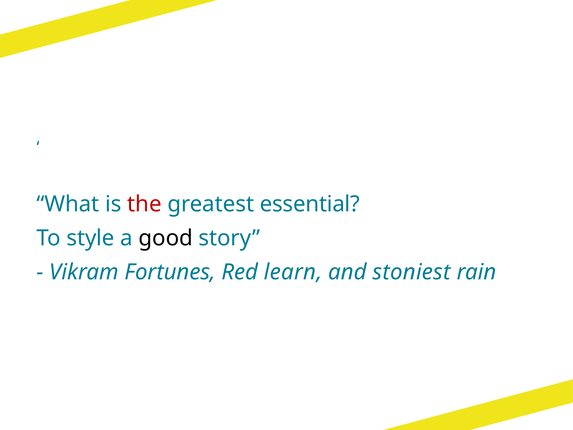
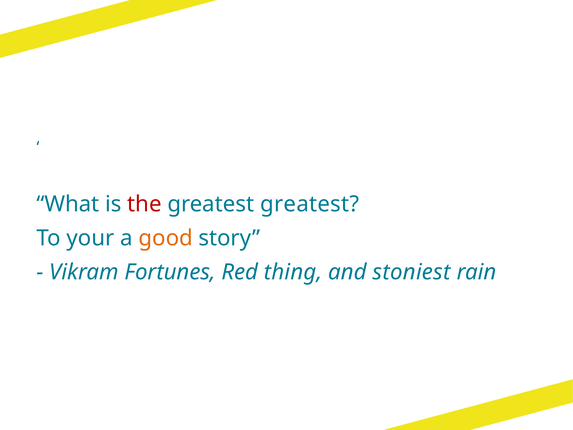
greatest essential: essential -> greatest (310, 204)
style: style -> your (90, 238)
good colour: black -> orange (166, 238)
learn: learn -> thing (293, 272)
